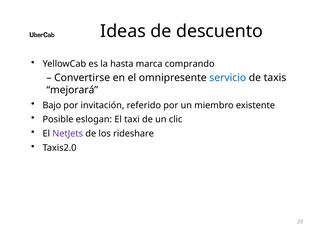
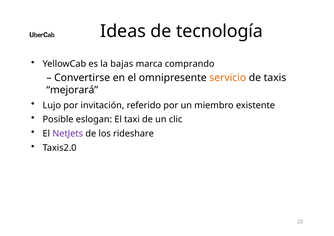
descuento: descuento -> tecnología (220, 31)
hasta: hasta -> bajas (122, 64)
servicio colour: blue -> orange (228, 78)
Bajo: Bajo -> Lujo (52, 105)
